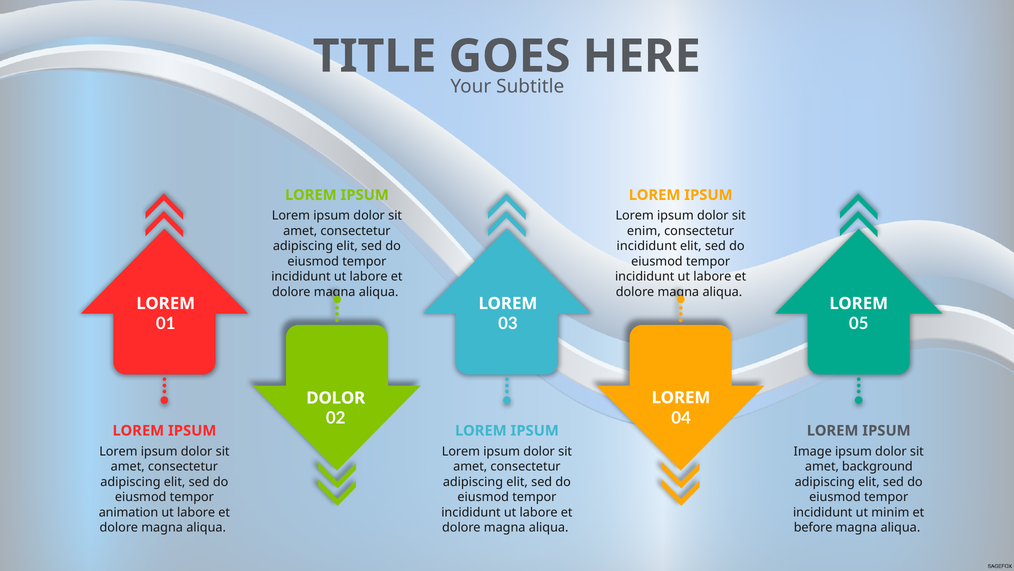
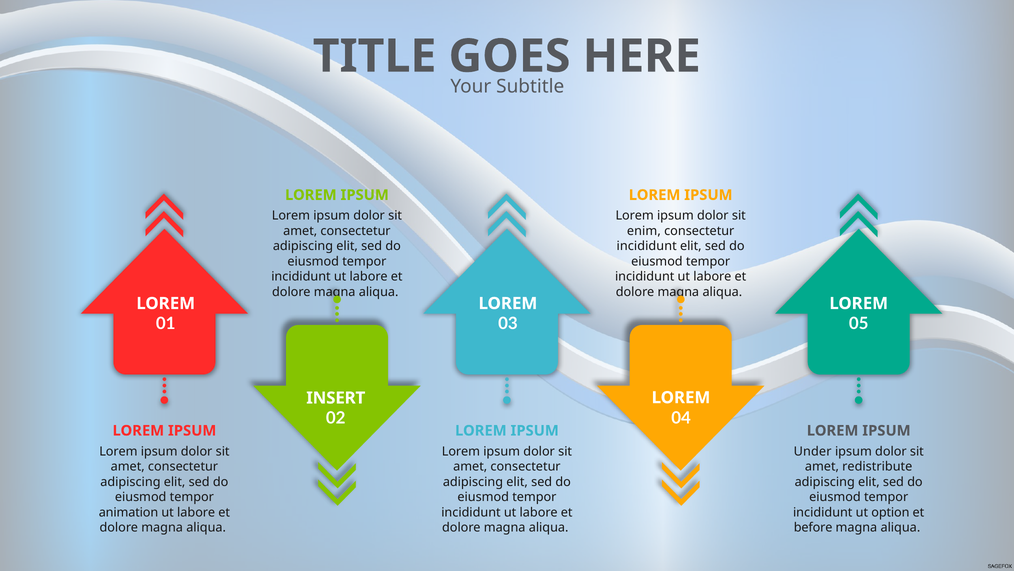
DOLOR: DOLOR -> INSERT (336, 398)
Image: Image -> Under (813, 451)
background: background -> redistribute (877, 466)
minim: minim -> option (890, 512)
